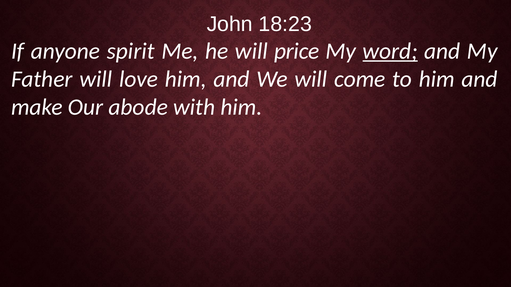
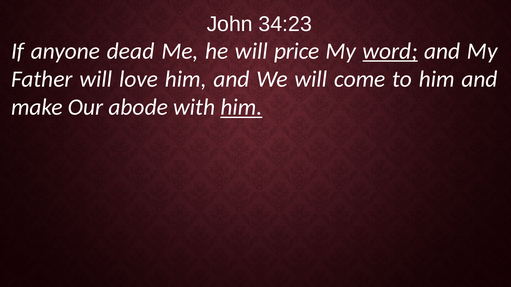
18:23: 18:23 -> 34:23 (285, 24)
spirit: spirit -> dead (131, 51)
him underline: none -> present (241, 107)
